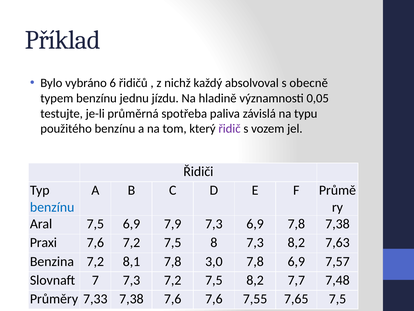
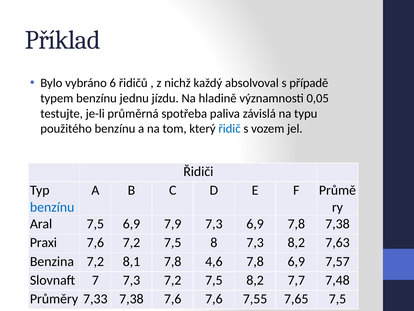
obecně: obecně -> případě (309, 83)
řidič colour: purple -> blue (230, 129)
3,0: 3,0 -> 4,6 (214, 261)
